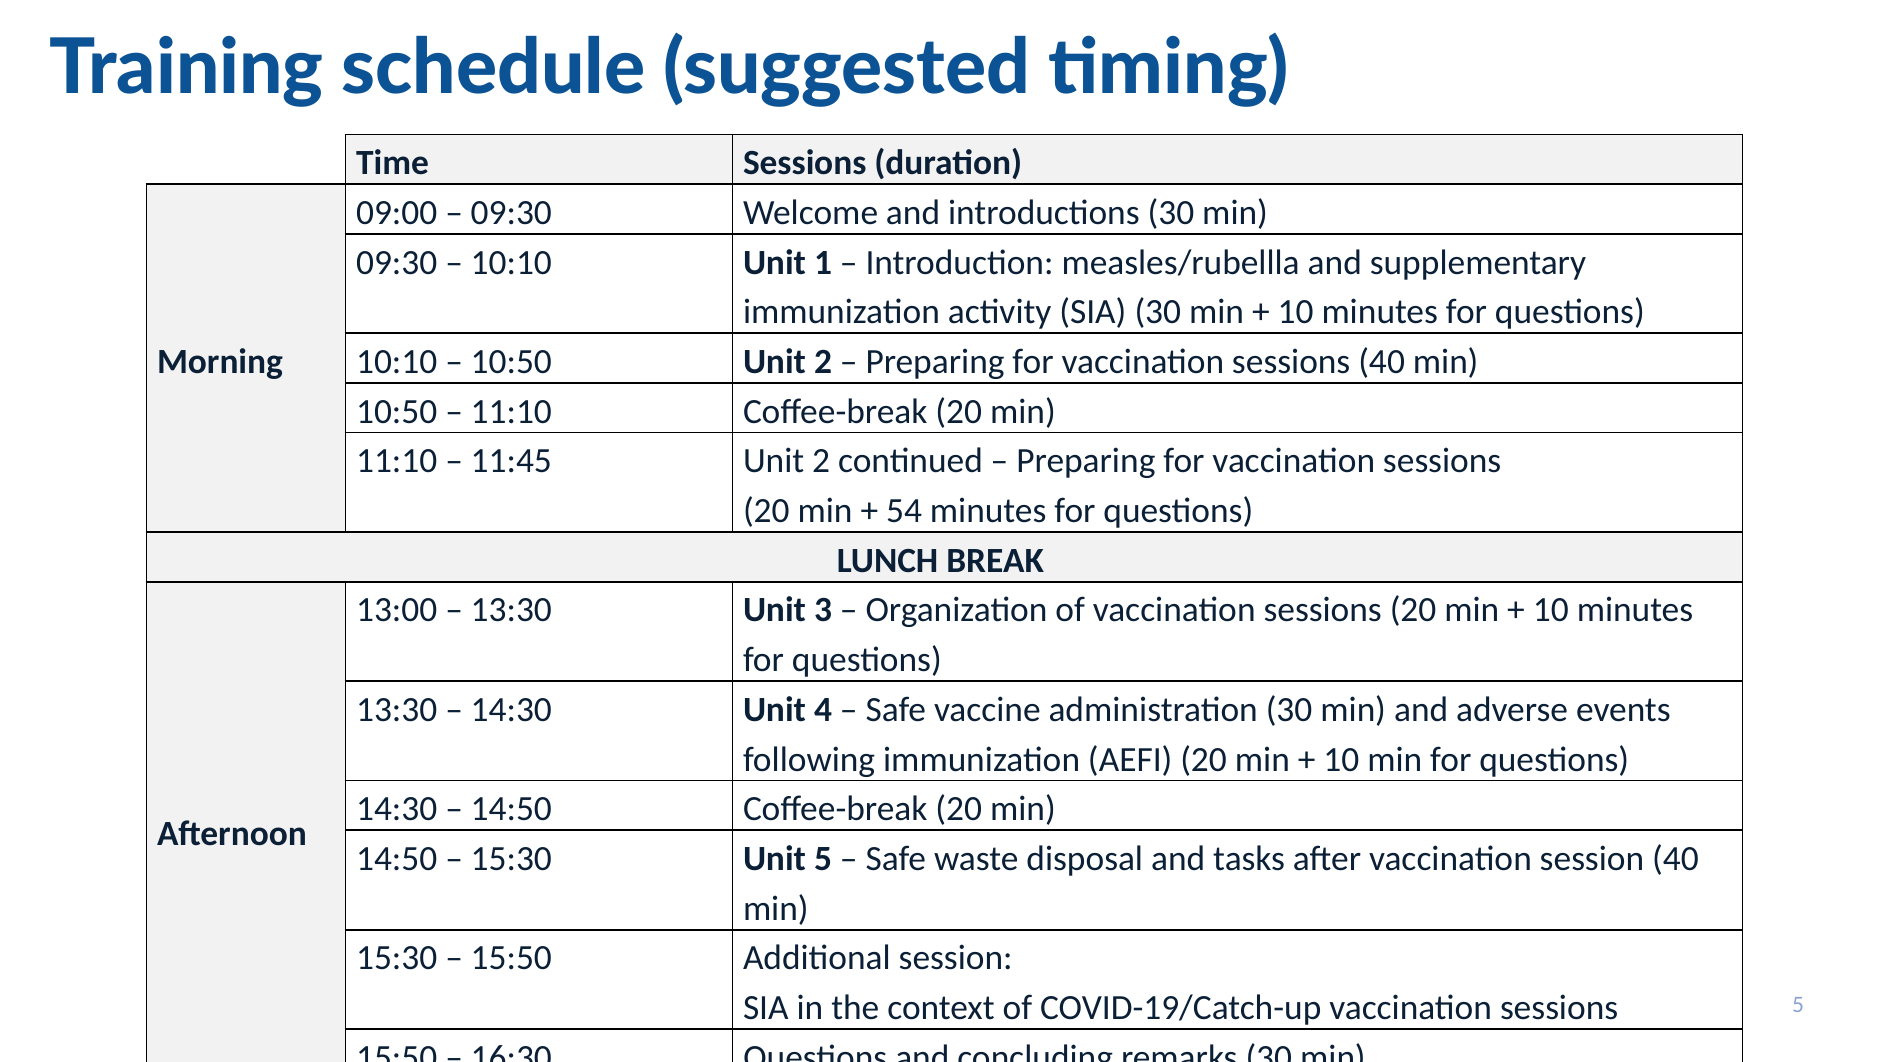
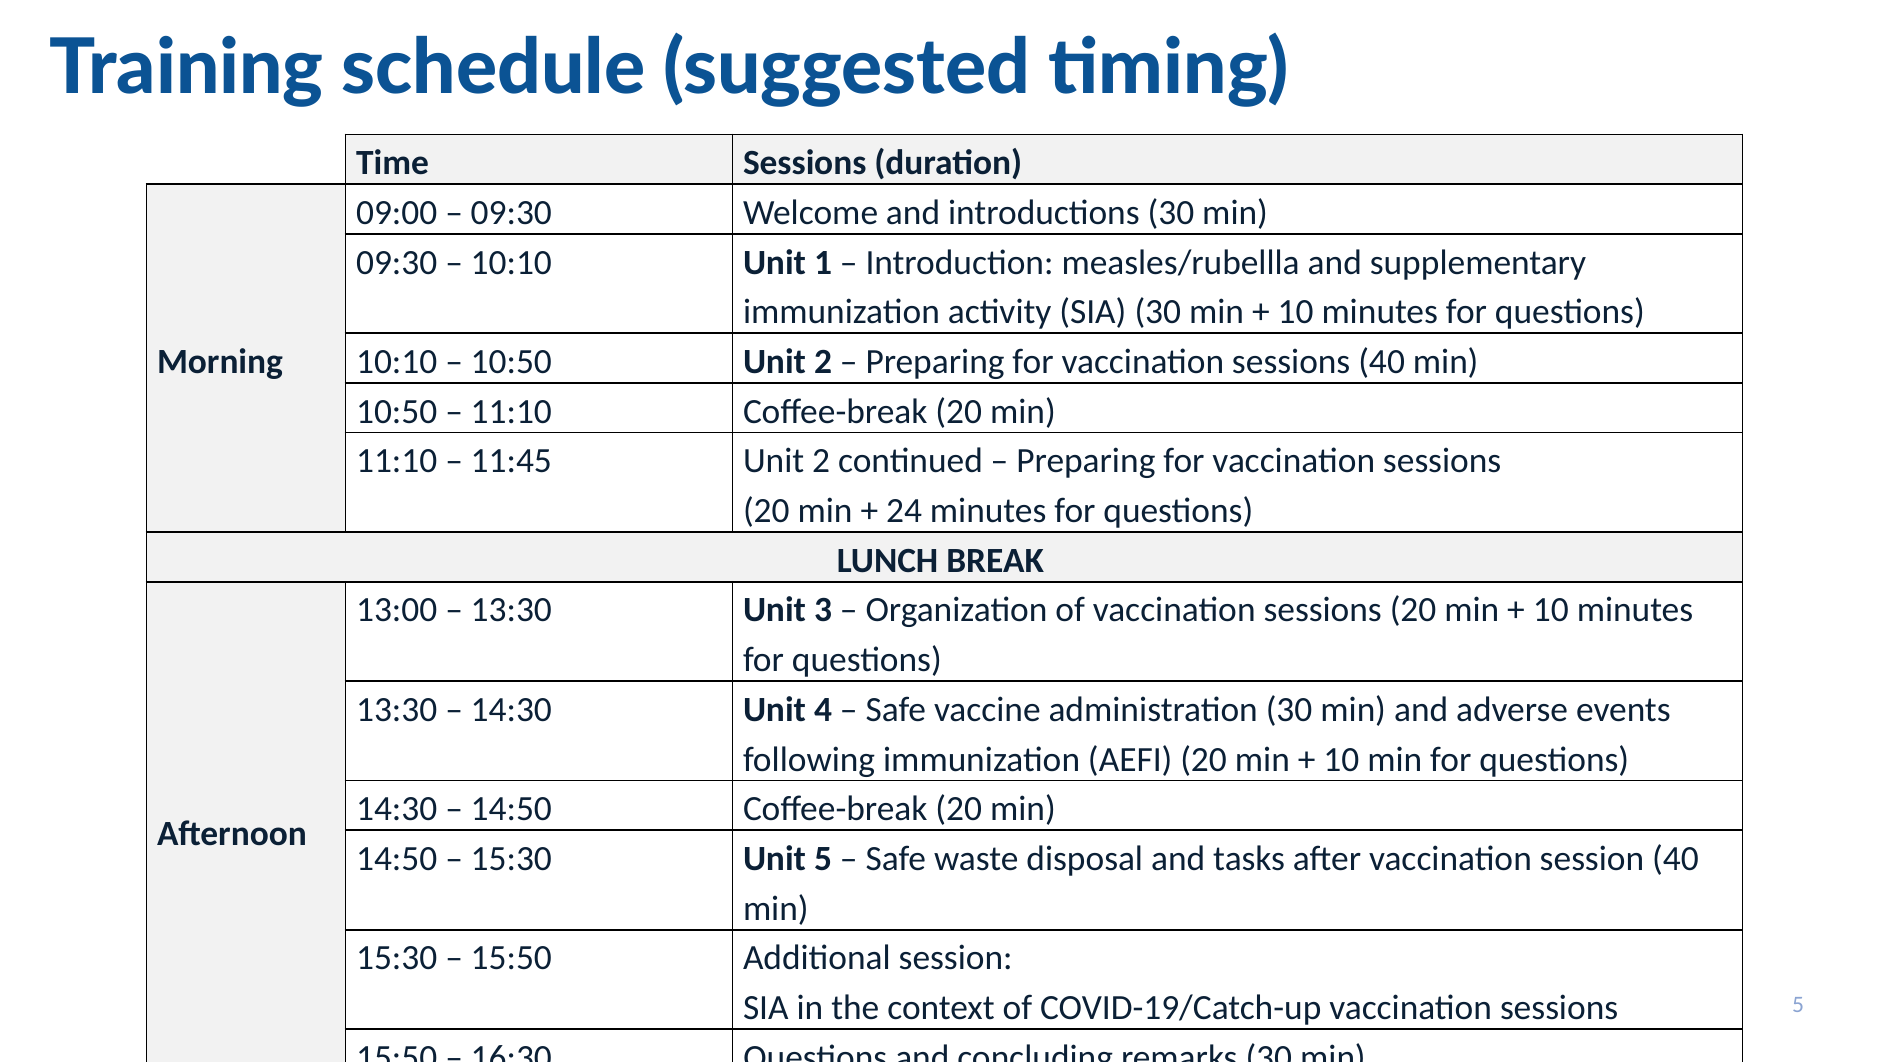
54: 54 -> 24 (904, 511)
